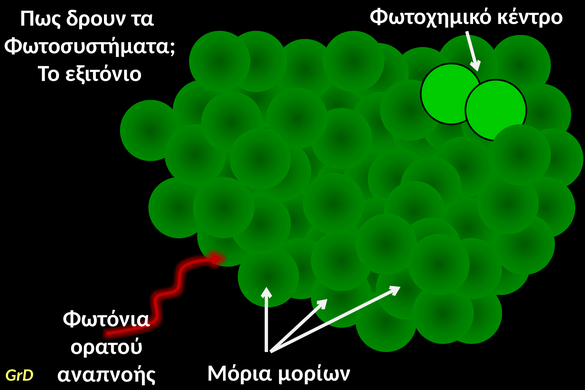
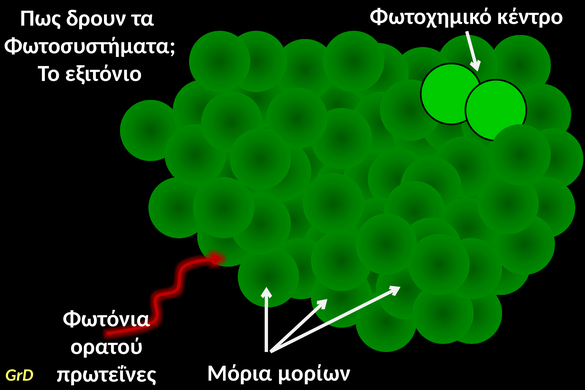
αναπνοής: αναπνοής -> πρωτεΐνες (107, 374)
